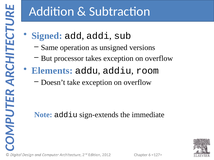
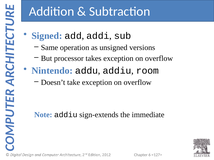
Elements: Elements -> Nintendo (52, 71)
